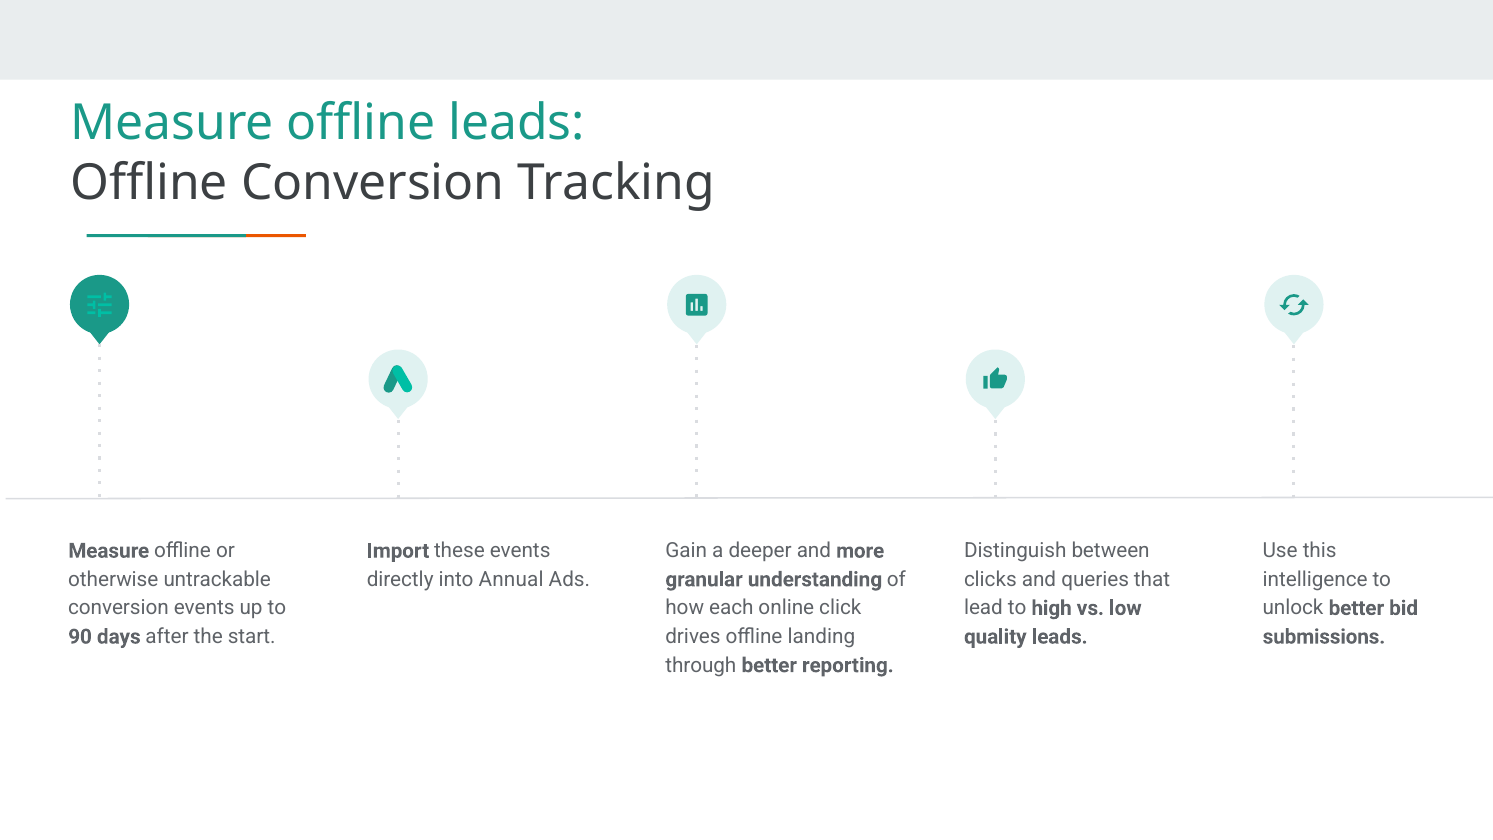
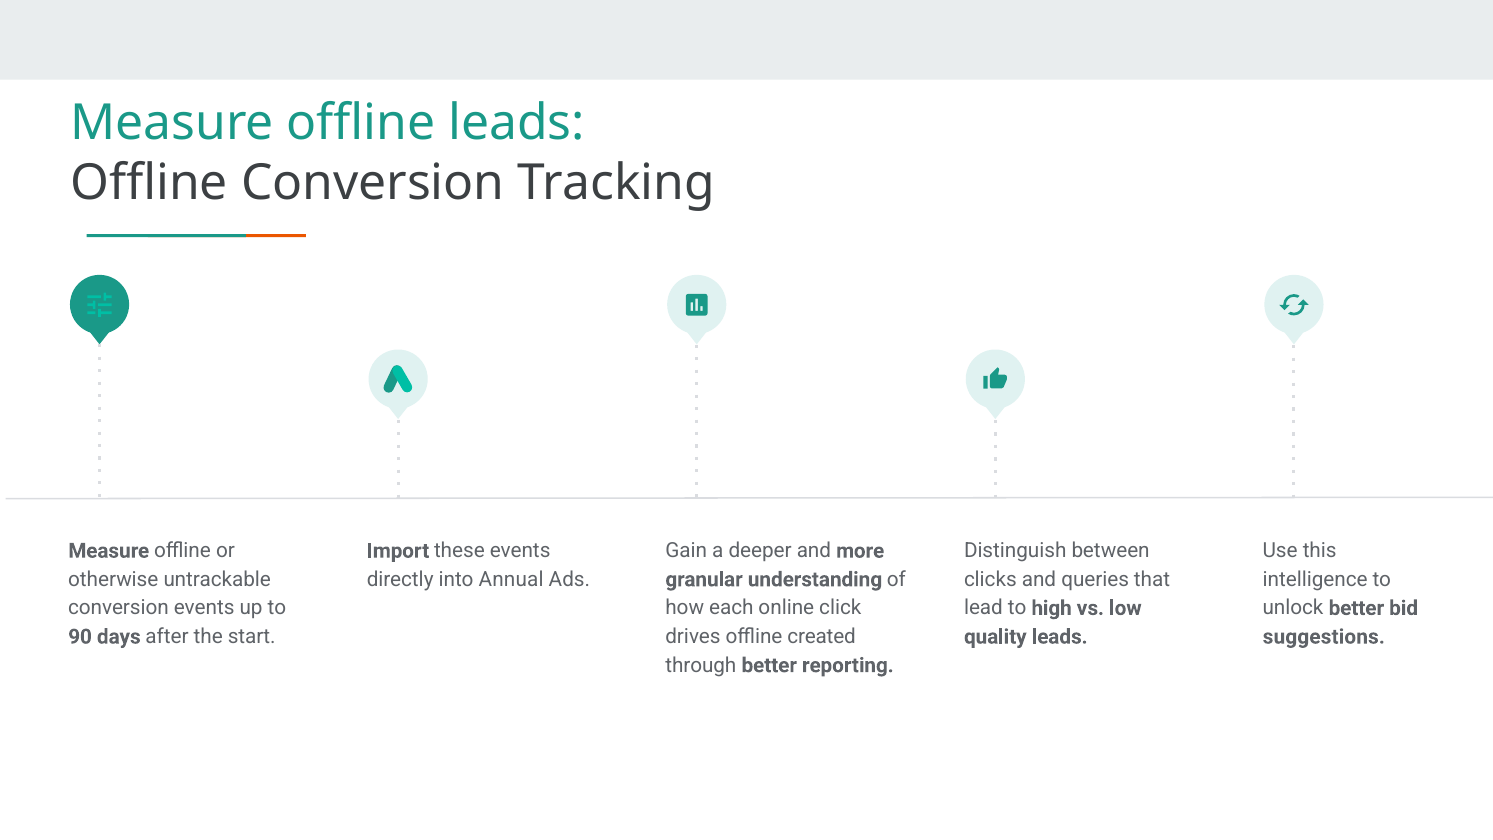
landing: landing -> created (822, 637)
submissions: submissions -> suggestions (1324, 637)
